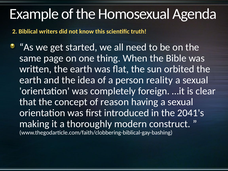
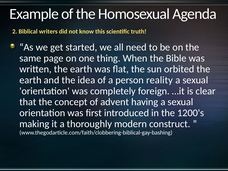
reason: reason -> advent (115, 102)
2041's: 2041's -> 1200's (191, 113)
